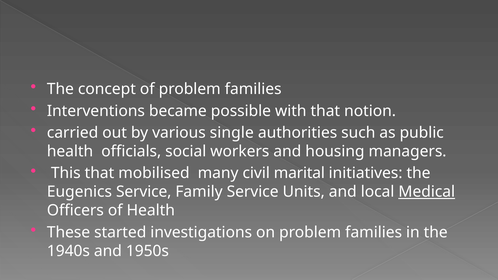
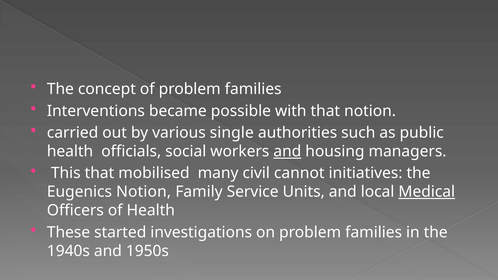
and underline: none -> present (287, 151)
marital: marital -> cannot (299, 173)
Eugenics Service: Service -> Notion (144, 192)
